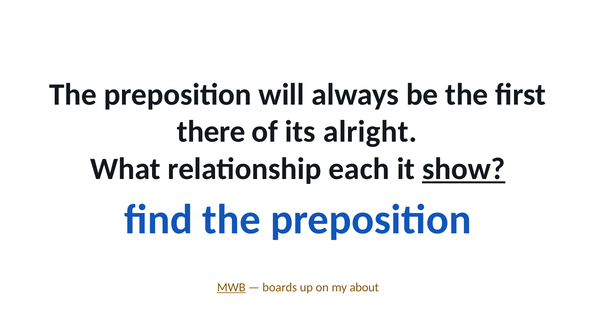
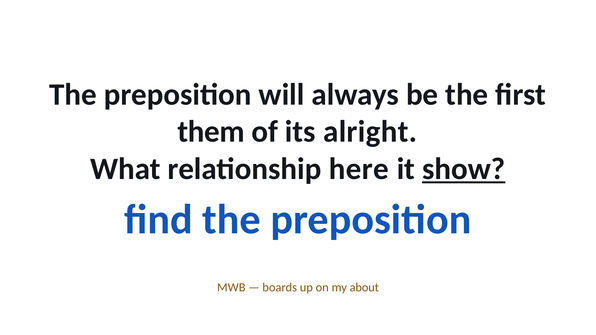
there: there -> them (211, 132)
each: each -> here (359, 169)
MWB underline: present -> none (231, 288)
